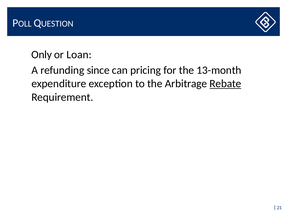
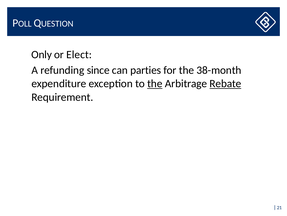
Loan: Loan -> Elect (79, 54)
pricing: pricing -> parties (146, 70)
13-month: 13-month -> 38-month (219, 70)
the underline: none -> present (155, 83)
